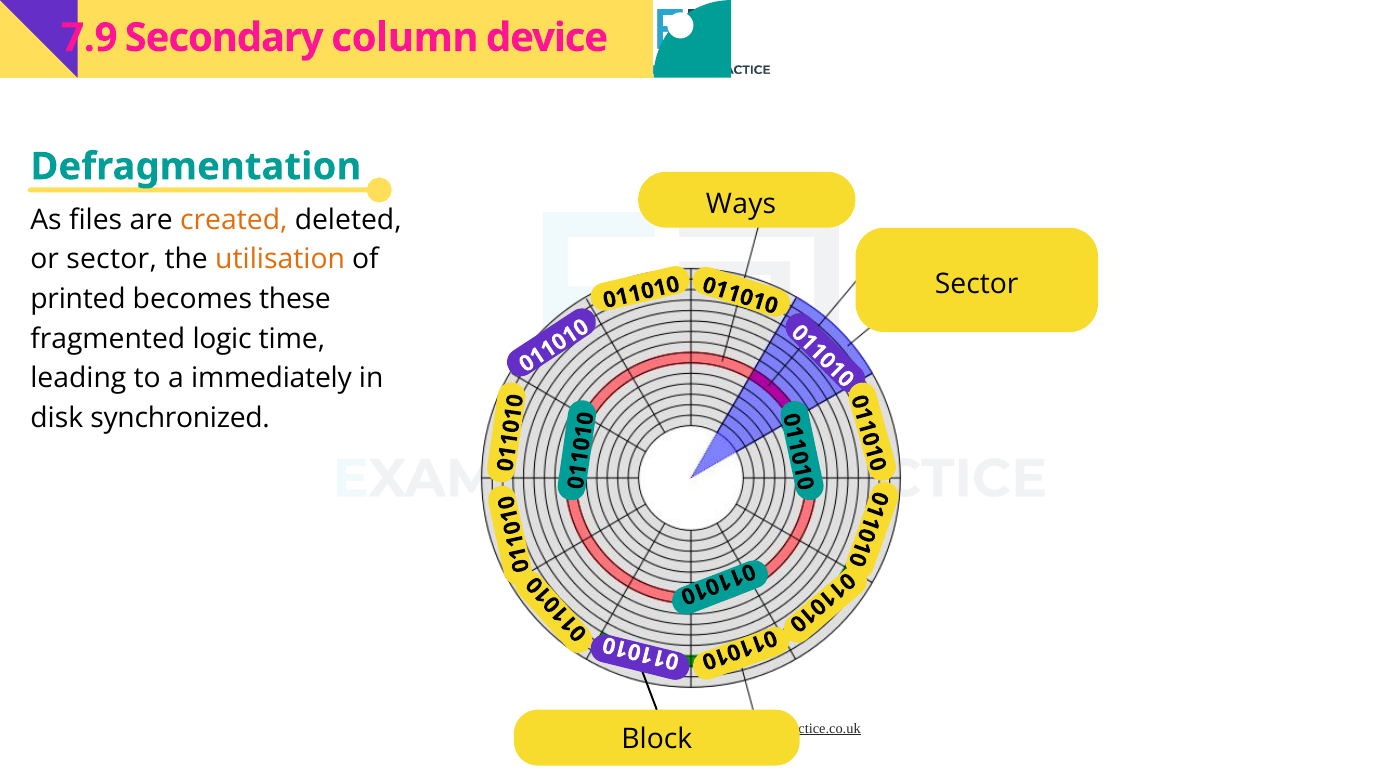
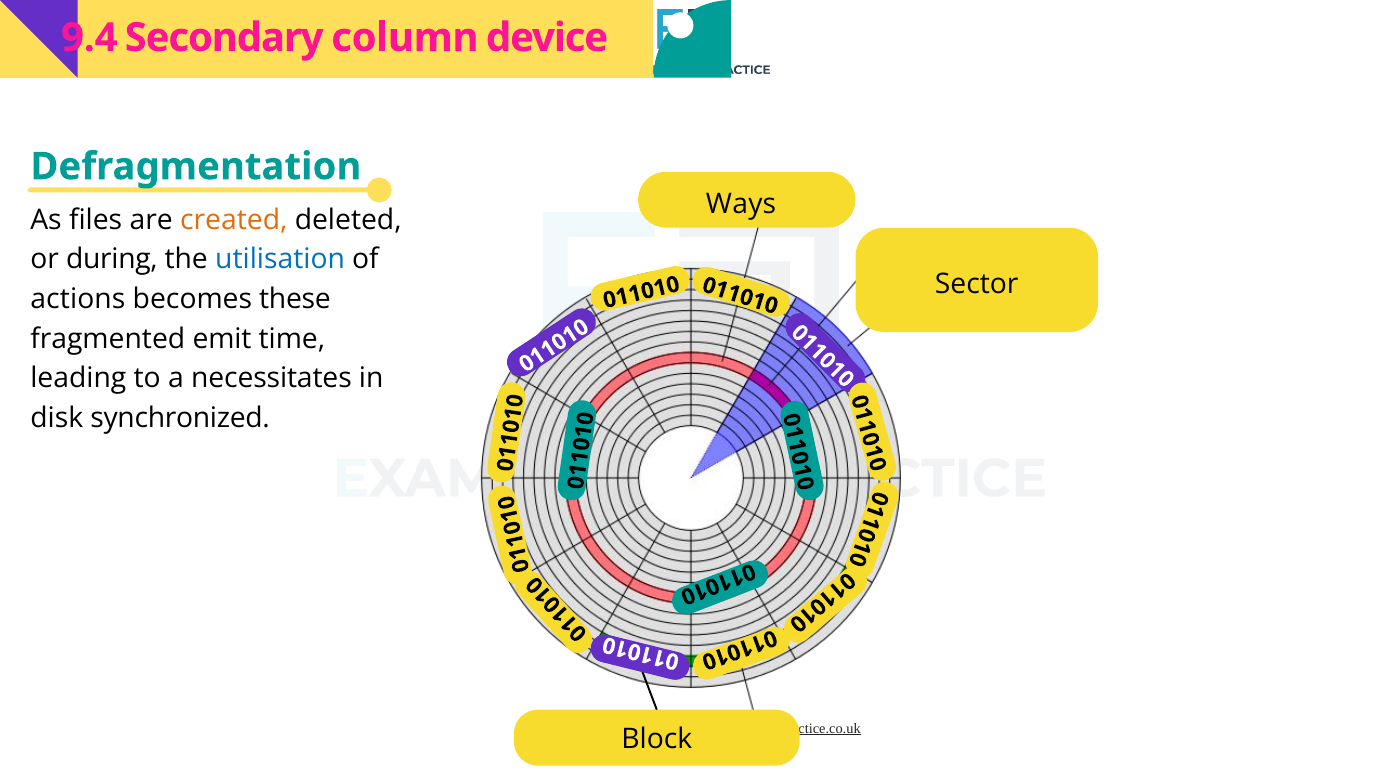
7.9: 7.9 -> 9.4 (89, 38)
or sector: sector -> during (112, 260)
utilisation colour: orange -> blue (280, 260)
printed: printed -> actions (78, 299)
logic: logic -> emit (222, 339)
immediately: immediately -> necessitates (271, 379)
